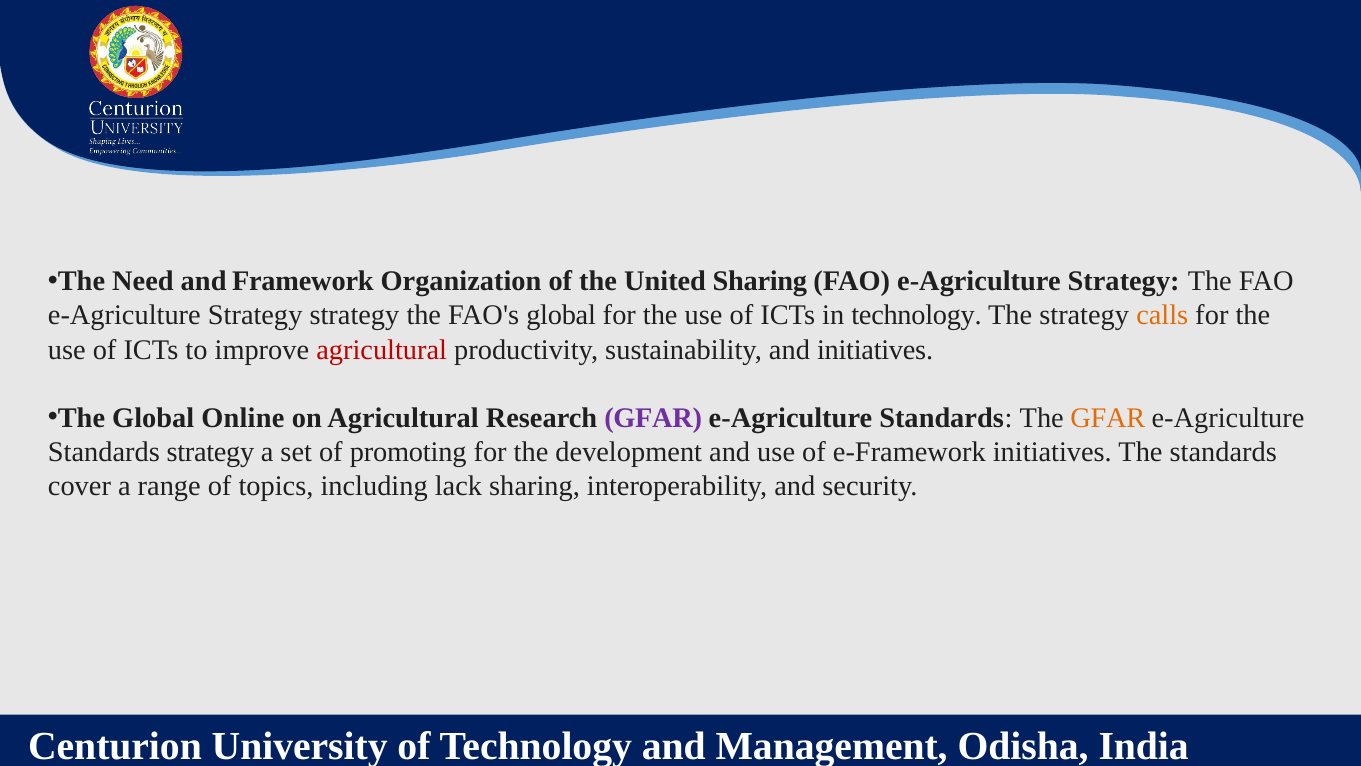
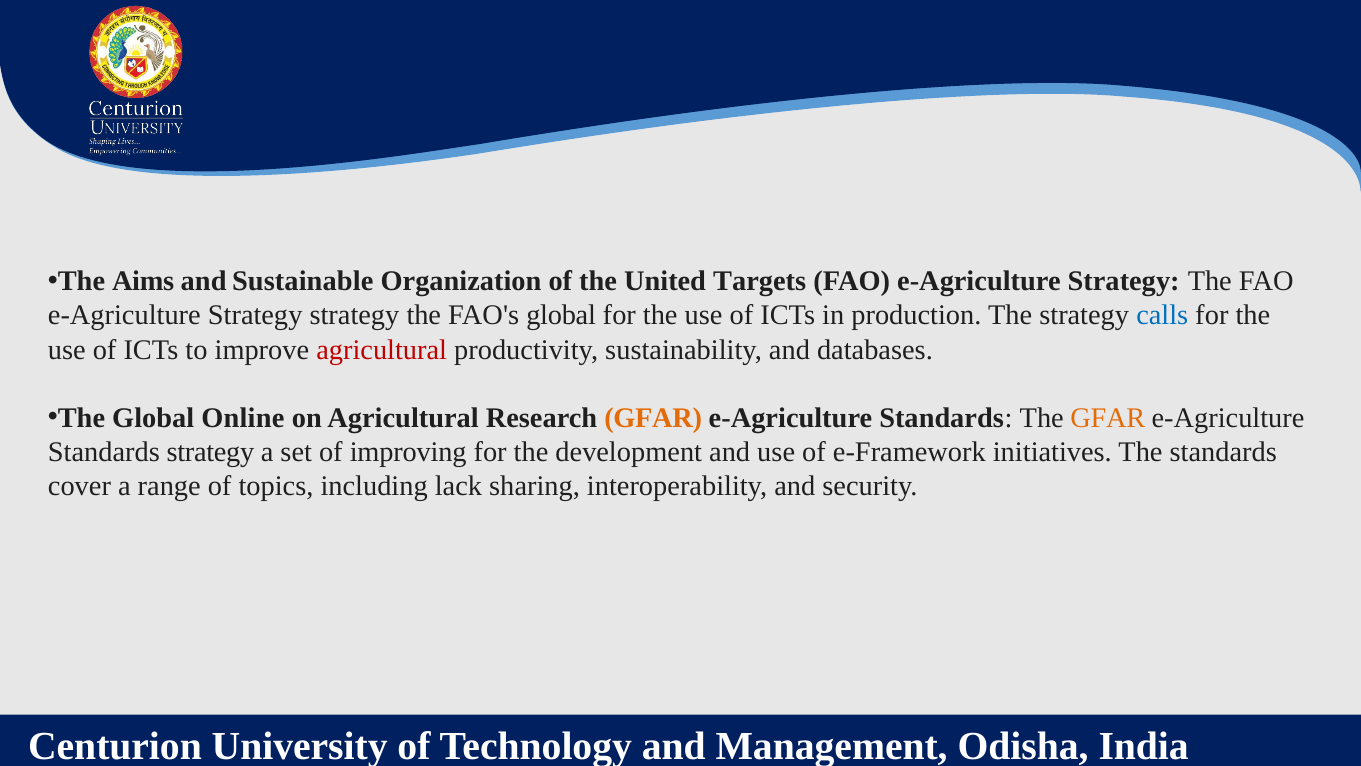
Need: Need -> Aims (143, 281)
Framework: Framework -> Sustainable (303, 281)
United Sharing: Sharing -> Targets (760, 281)
in technology: technology -> production (916, 315)
calls colour: orange -> blue (1162, 315)
and initiatives: initiatives -> databases (875, 349)
GFAR colour: purple -> orange (653, 418)
promoting: promoting -> improving (408, 452)
